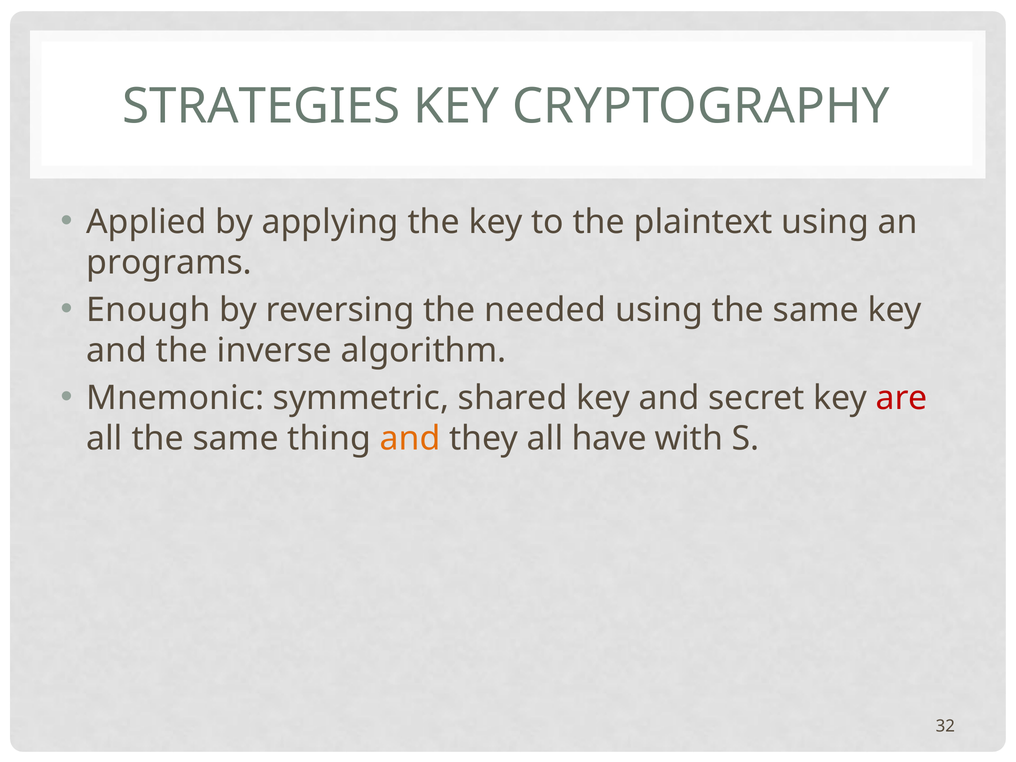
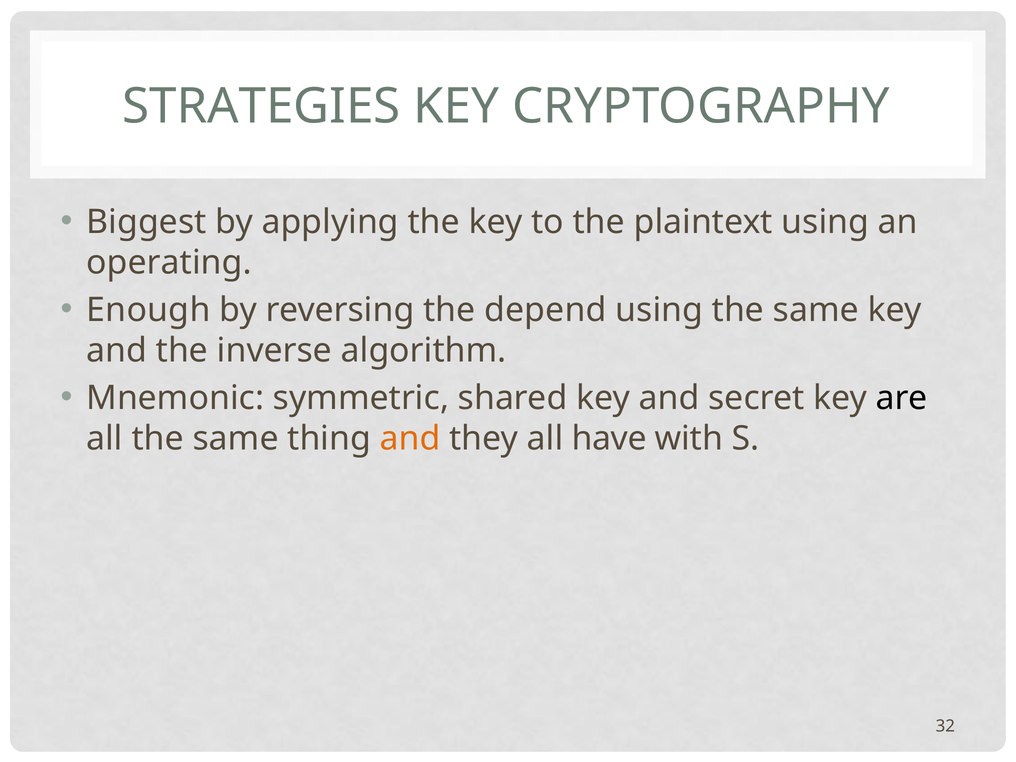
Applied: Applied -> Biggest (146, 222)
programs: programs -> operating (169, 263)
needed: needed -> depend (545, 310)
are colour: red -> black (902, 398)
